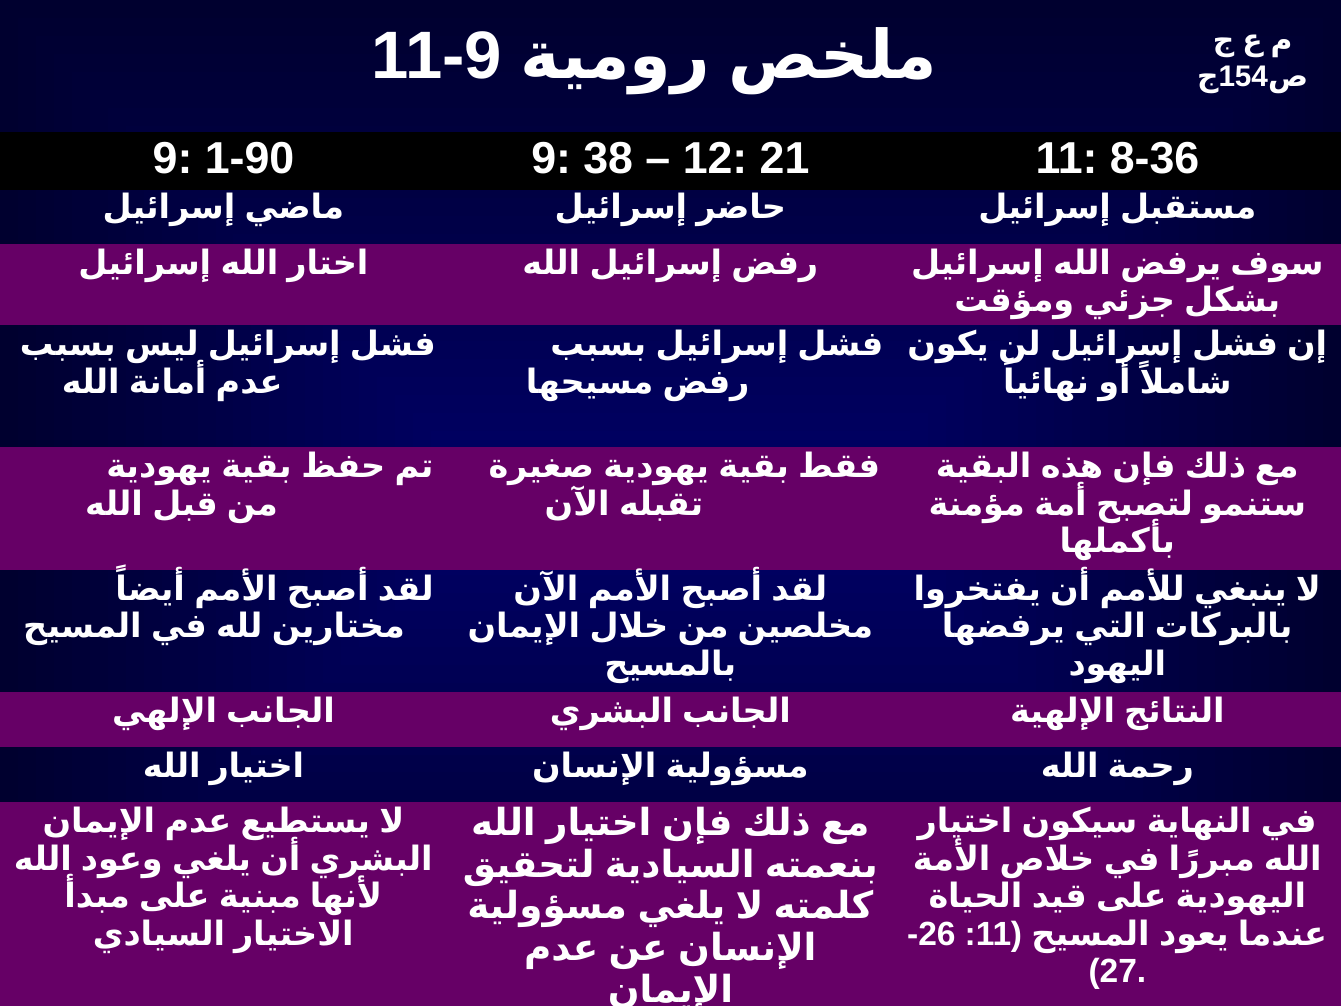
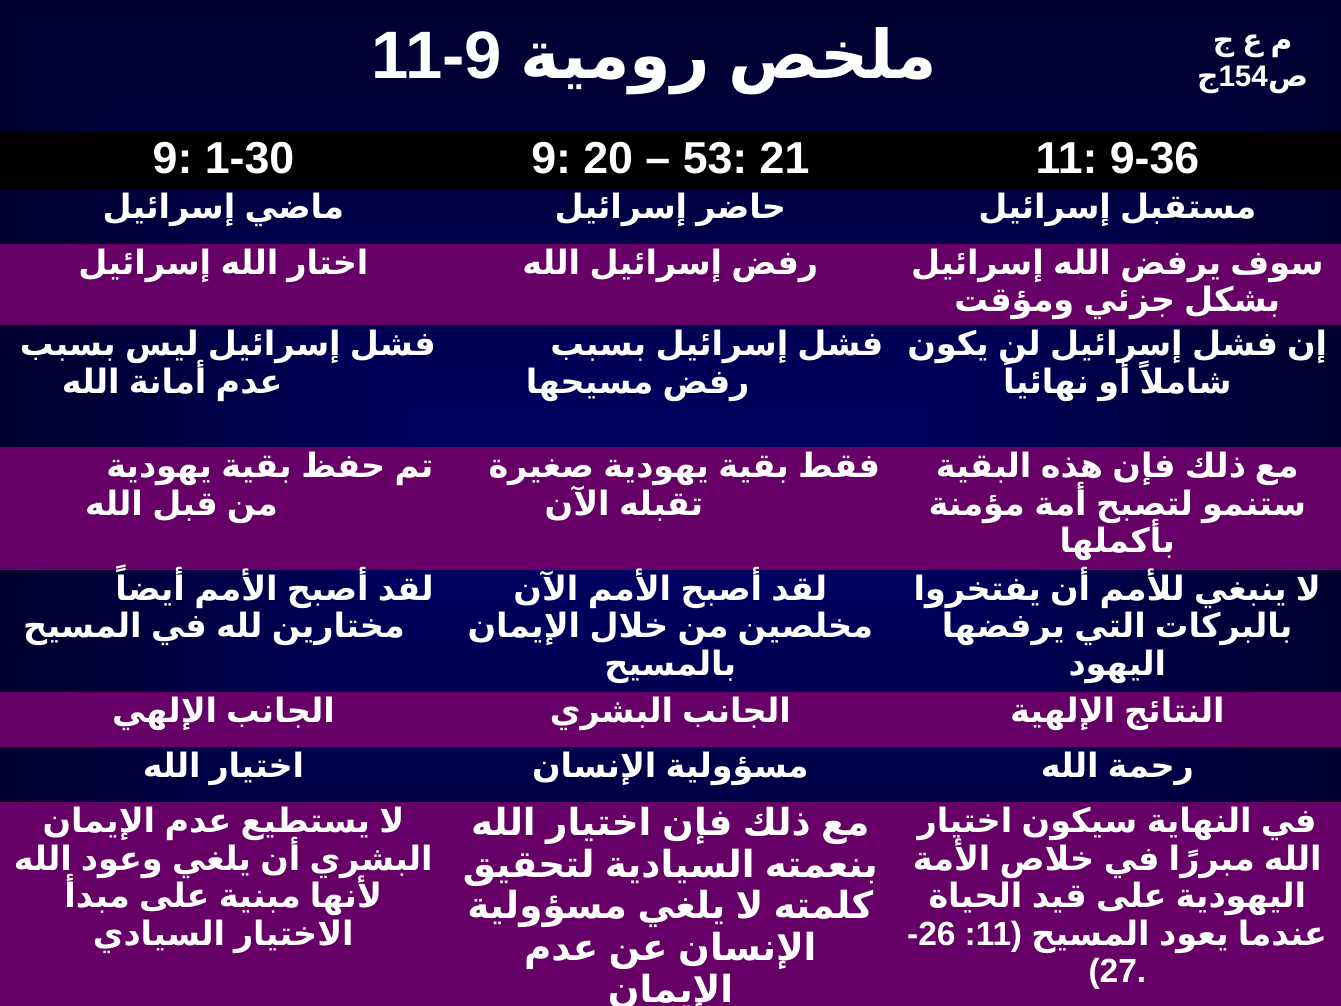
1-90: 1-90 -> 1-30 (250, 159)
38: 38 -> 20 (608, 159)
12: 12 -> 53 (715, 159)
8-36: 8-36 -> 9-36 (1155, 159)
